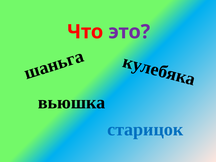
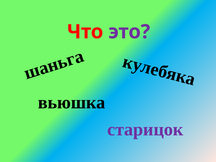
старицок colour: blue -> purple (145, 130)
